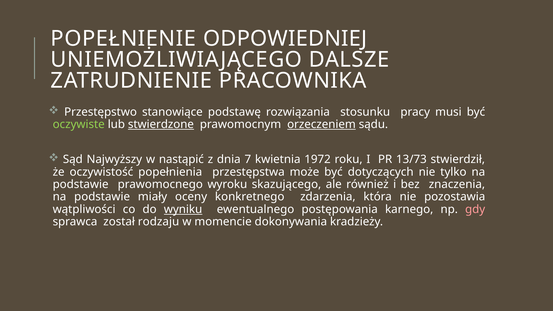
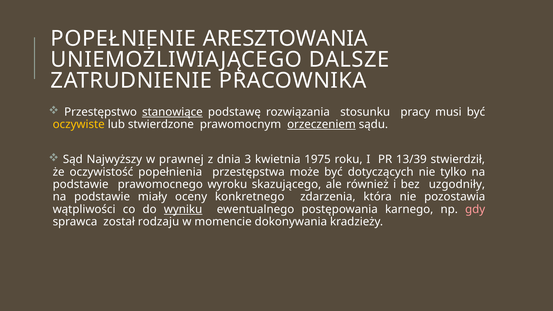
ODPOWIEDNIEJ: ODPOWIEDNIEJ -> ARESZTOWANIA (285, 39)
stanowiące underline: none -> present (172, 112)
oczywiste colour: light green -> yellow (79, 124)
stwierdzone underline: present -> none (161, 124)
nastąpić: nastąpić -> prawnej (181, 160)
7: 7 -> 3 (248, 160)
1972: 1972 -> 1975 (318, 160)
13/73: 13/73 -> 13/39 (411, 160)
znaczenia: znaczenia -> uzgodniły (457, 184)
